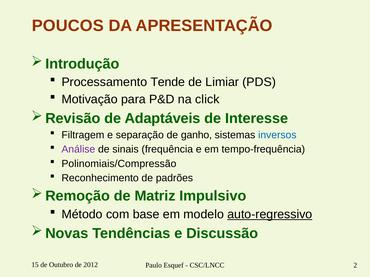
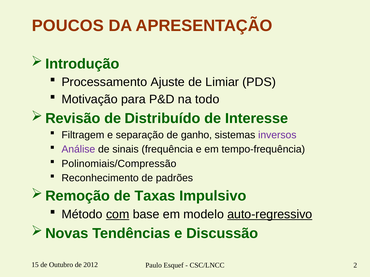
Tende: Tende -> Ajuste (168, 82)
click: click -> todo (207, 100)
Adaptáveis: Adaptáveis -> Distribuído (162, 119)
inversos colour: blue -> purple (277, 135)
Matriz: Matriz -> Taxas (155, 196)
com underline: none -> present (118, 215)
